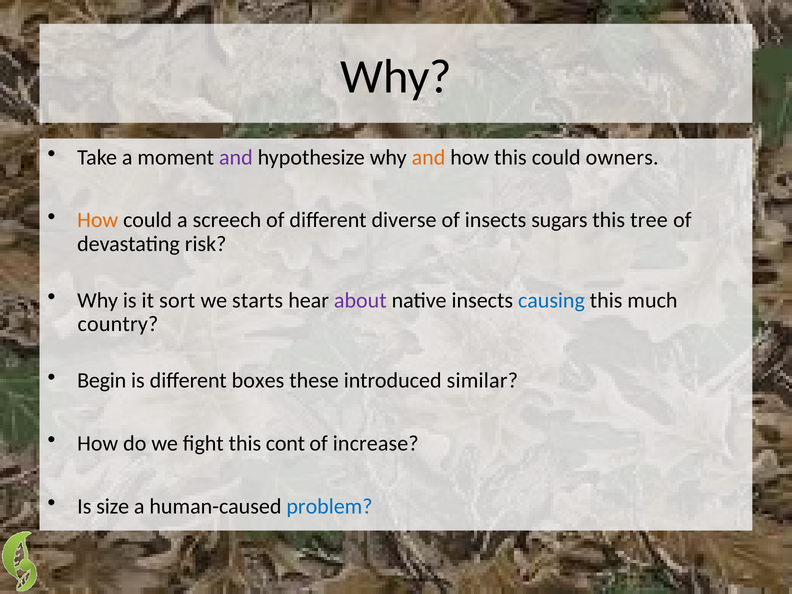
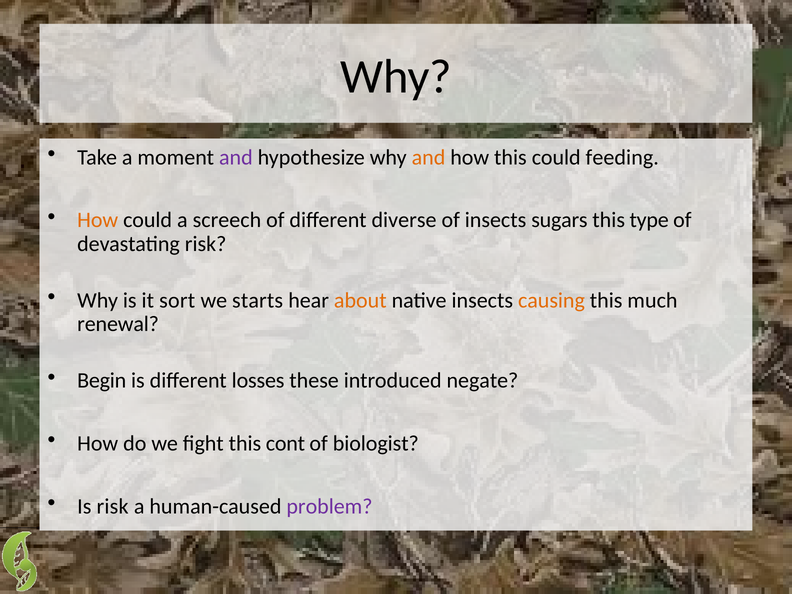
owners: owners -> feeding (622, 157)
tree: tree -> type (649, 220)
about colour: purple -> orange (360, 300)
causing colour: blue -> orange (551, 300)
country: country -> renewal (118, 324)
boxes: boxes -> losses (258, 381)
similar: similar -> negate (482, 381)
increase: increase -> biologist (376, 443)
Is size: size -> risk (113, 506)
problem colour: blue -> purple (329, 506)
